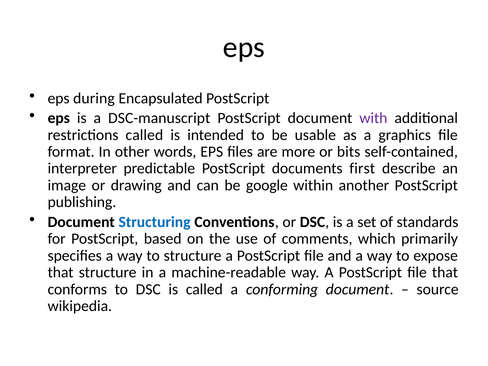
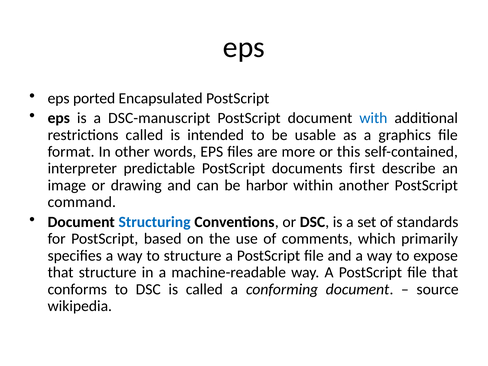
during: during -> ported (94, 98)
with colour: purple -> blue (373, 118)
bits: bits -> this (349, 152)
google: google -> harbor (267, 185)
publishing: publishing -> command (82, 202)
